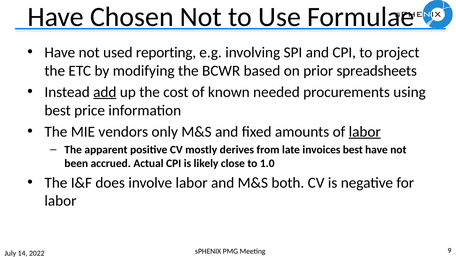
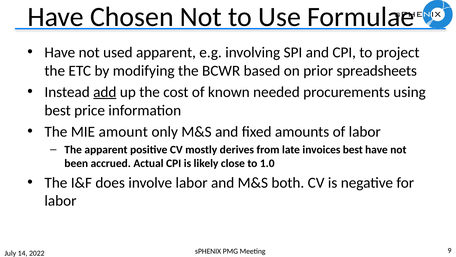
used reporting: reporting -> apparent (166, 52)
vendors: vendors -> amount (123, 131)
labor underline: present -> none (365, 131)
